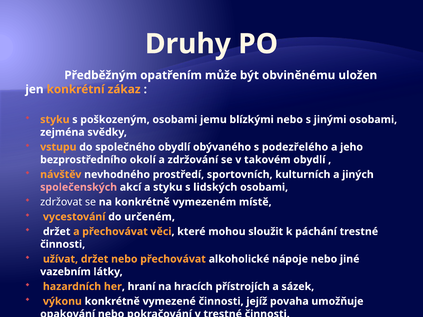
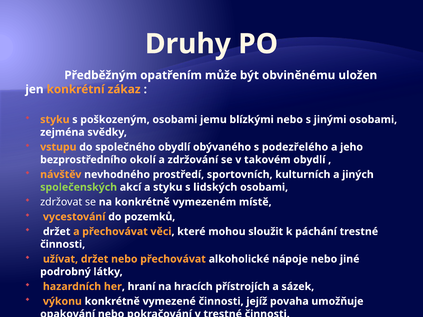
společenských colour: pink -> light green (79, 187)
určeném: určeném -> pozemků (150, 217)
vazebním: vazebním -> podrobný (65, 272)
